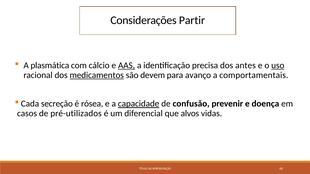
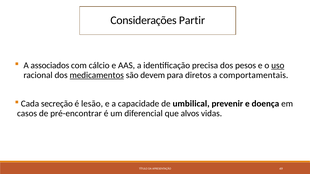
plasmática: plasmática -> associados (50, 66)
AAS underline: present -> none (127, 66)
antes: antes -> pesos (246, 66)
avanço: avanço -> diretos (198, 75)
rósea: rósea -> lesão (92, 104)
capacidade underline: present -> none (139, 104)
confusão: confusão -> umbilical (191, 104)
pré-utilizados: pré-utilizados -> pré-encontrar (76, 114)
